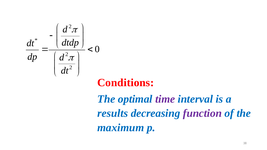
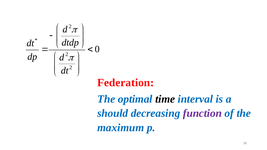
Conditions: Conditions -> Federation (126, 83)
time colour: purple -> black (165, 99)
results: results -> should (113, 113)
